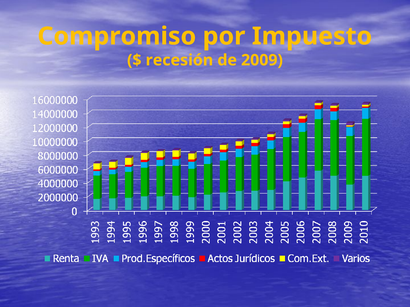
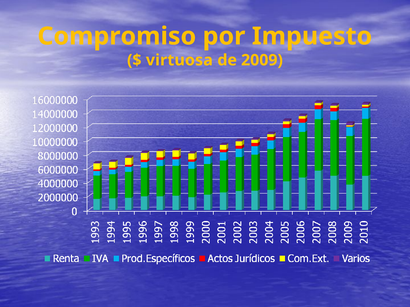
recesión: recesión -> virtuosa (179, 60)
